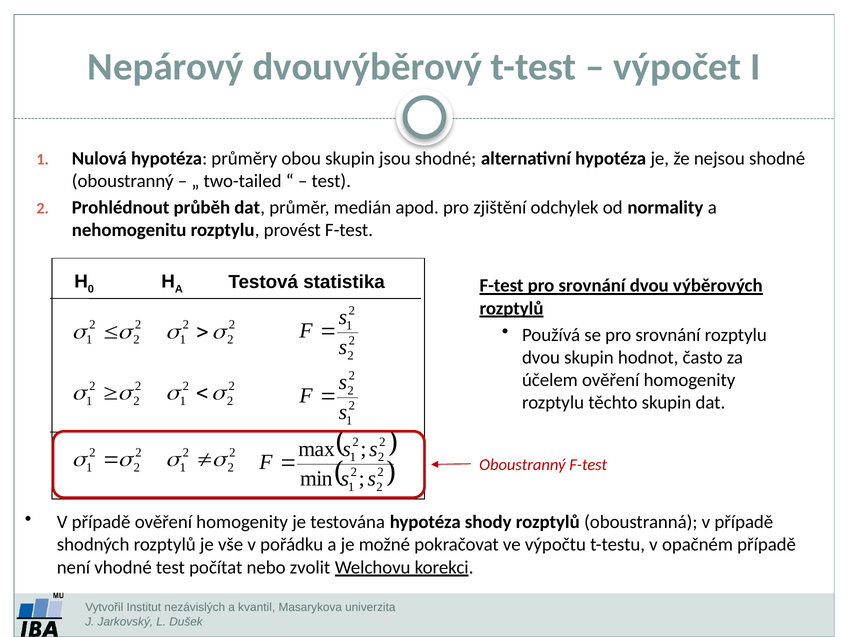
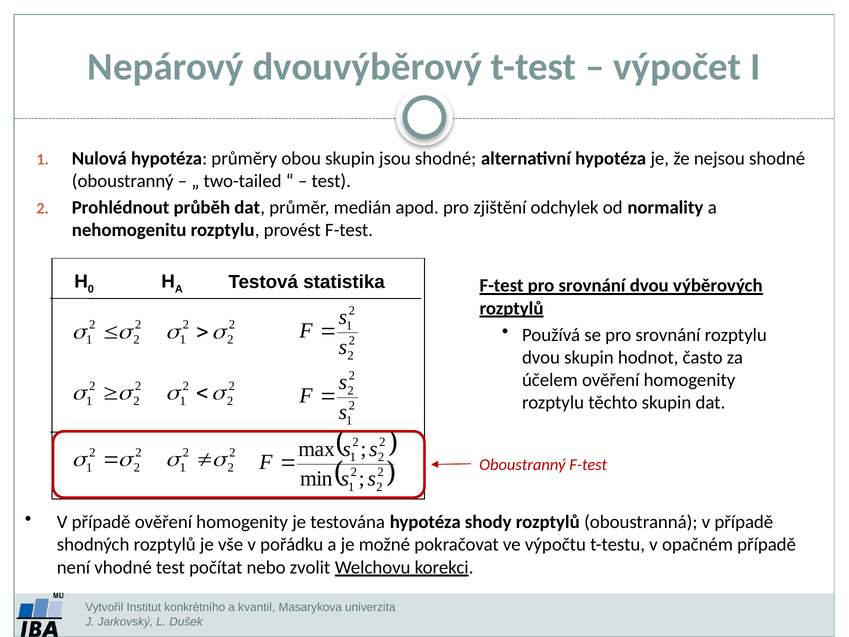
nezávislých: nezávislých -> konkrétního (195, 607)
